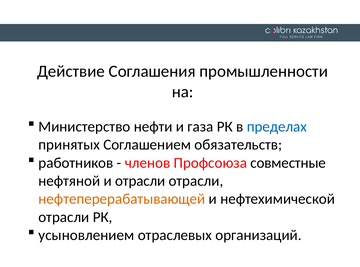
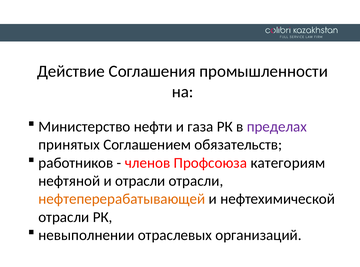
пределах colour: blue -> purple (277, 127)
совместные: совместные -> категориям (288, 163)
усыновлением: усыновлением -> невыполнении (86, 235)
